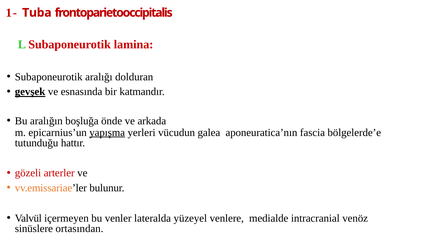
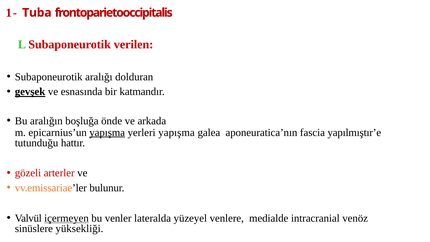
lamina: lamina -> verilen (134, 44)
yerleri vücudun: vücudun -> yapışma (177, 132)
bölgelerde’e: bölgelerde’e -> yapılmıştır’e (354, 132)
içermeyen underline: none -> present (66, 218)
ortasından: ortasından -> yüksekliği (79, 228)
